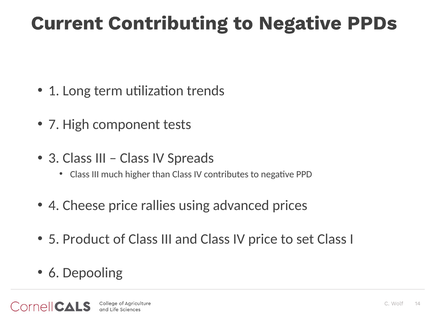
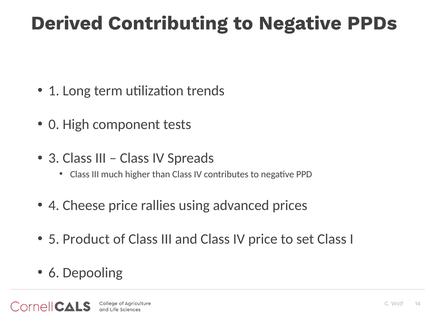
Current: Current -> Derived (67, 23)
7: 7 -> 0 (54, 125)
